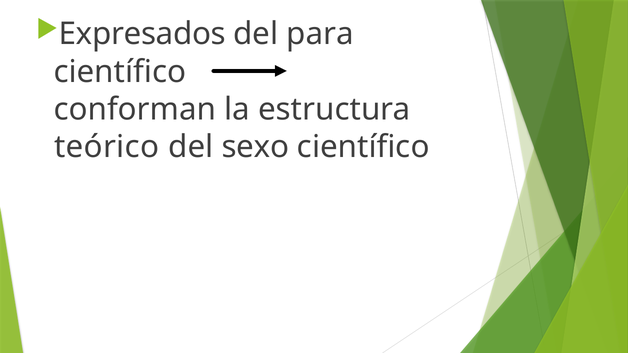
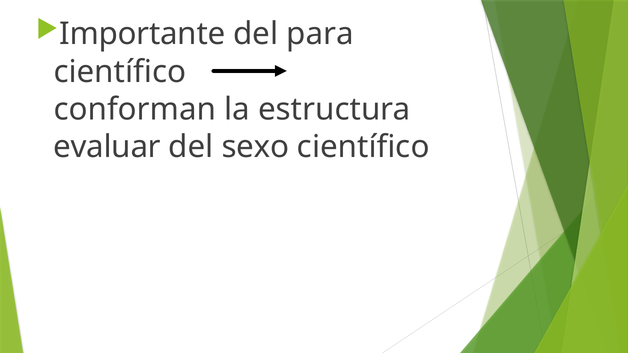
Expresados: Expresados -> Importante (142, 34)
teórico: teórico -> evaluar (107, 147)
